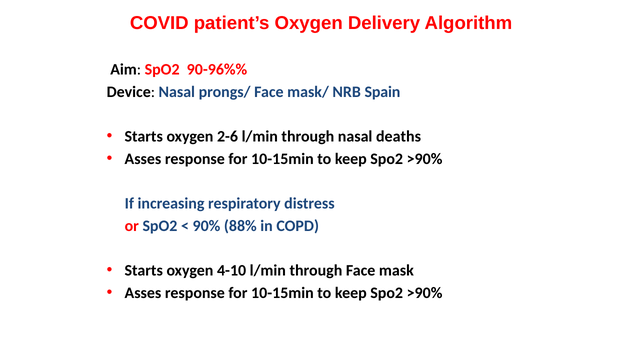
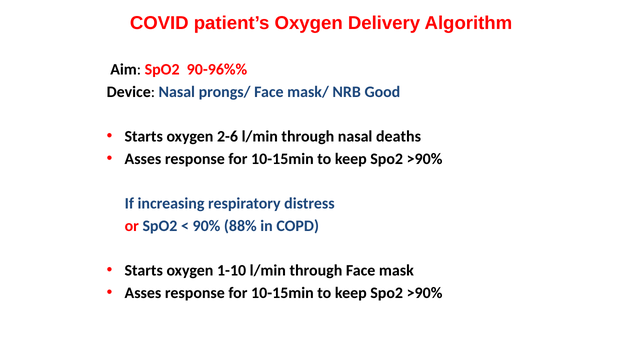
Spain: Spain -> Good (382, 92)
4-10: 4-10 -> 1-10 (232, 270)
